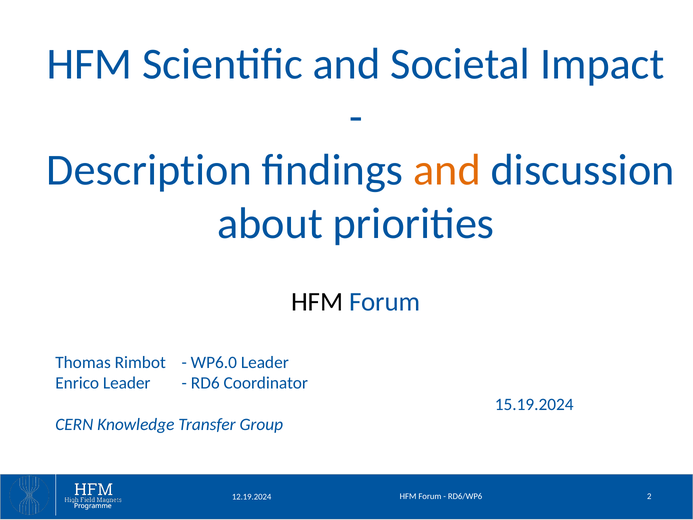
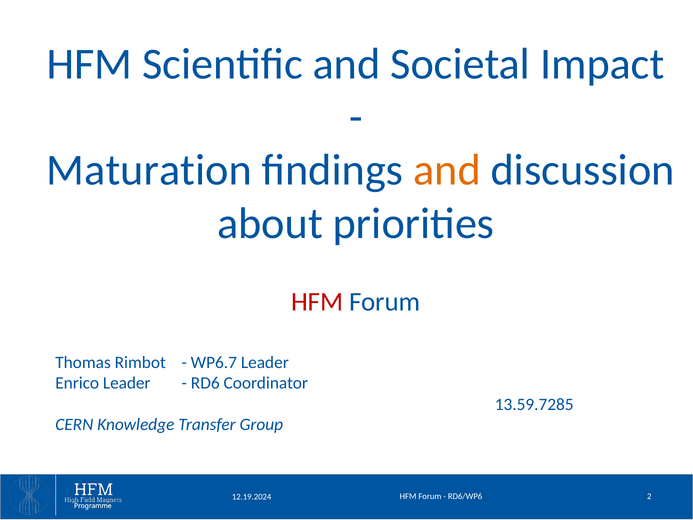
Description: Description -> Maturation (149, 170)
HFM colour: black -> red (317, 302)
WP6.0: WP6.0 -> WP6.7 (214, 362)
15.19.2024: 15.19.2024 -> 13.59.7285 (534, 404)
